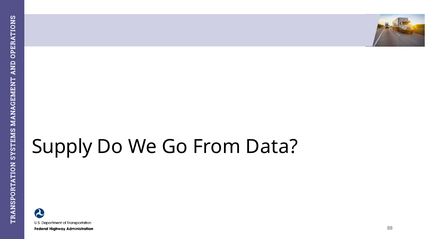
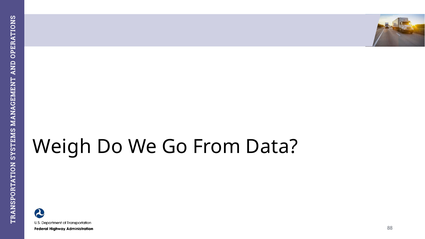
Supply: Supply -> Weigh (62, 147)
